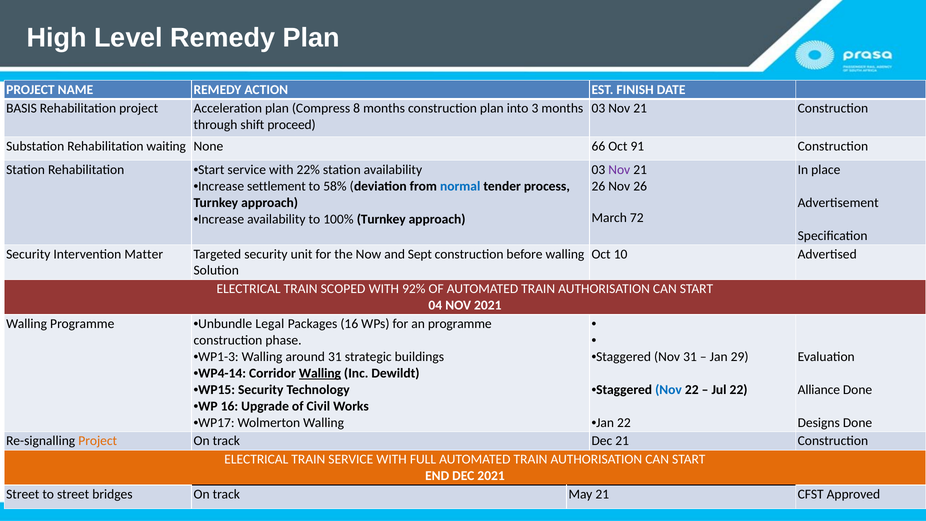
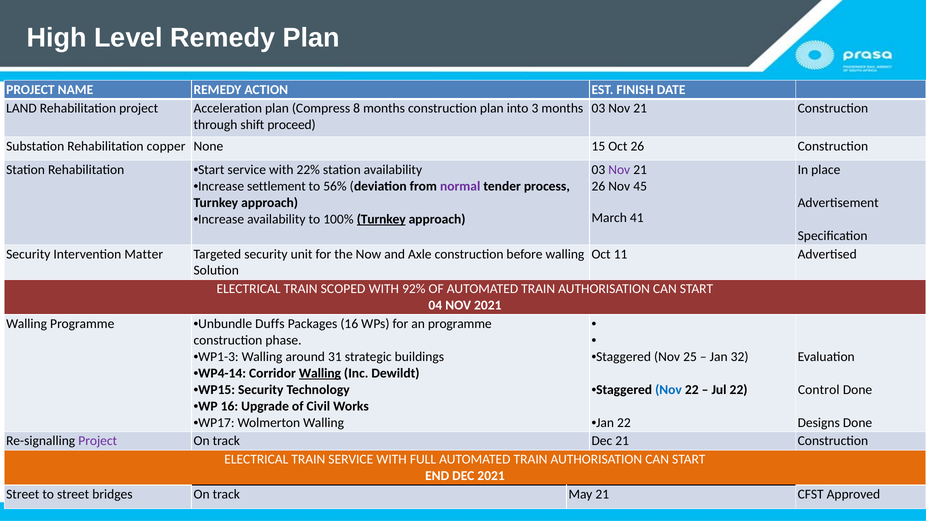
BASIS: BASIS -> LAND (21, 108)
waiting: waiting -> copper (166, 146)
66: 66 -> 15 (598, 146)
Oct 91: 91 -> 26 (637, 146)
58%: 58% -> 56% (335, 186)
normal colour: blue -> purple (460, 186)
Nov 26: 26 -> 45 (640, 186)
72: 72 -> 41 (637, 218)
Turnkey underline: none -> present (381, 219)
Sept: Sept -> Axle (420, 254)
10: 10 -> 11 (621, 254)
Legal: Legal -> Duffs (270, 324)
Nov 31: 31 -> 25 (690, 357)
29: 29 -> 32 (740, 357)
Alliance: Alliance -> Control (819, 390)
Project colour: orange -> purple (98, 441)
